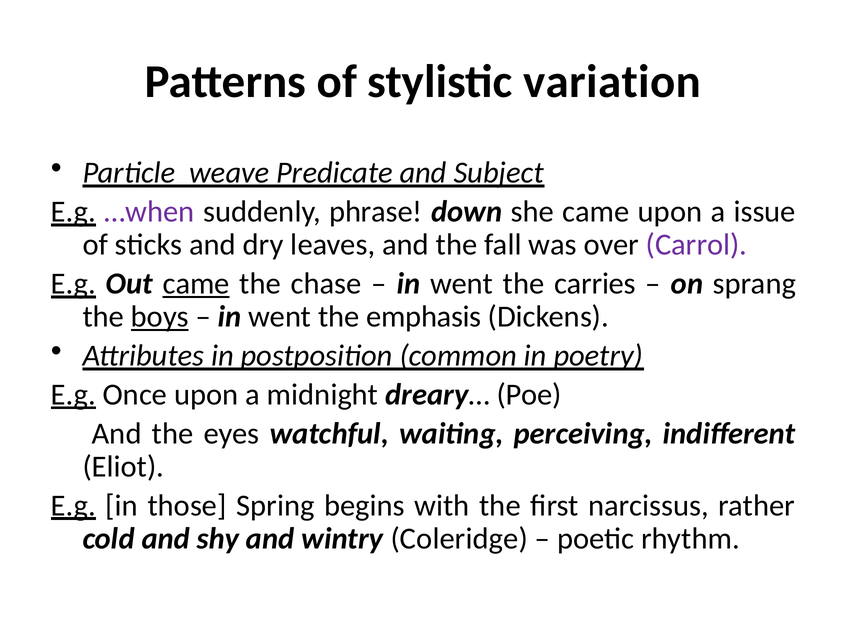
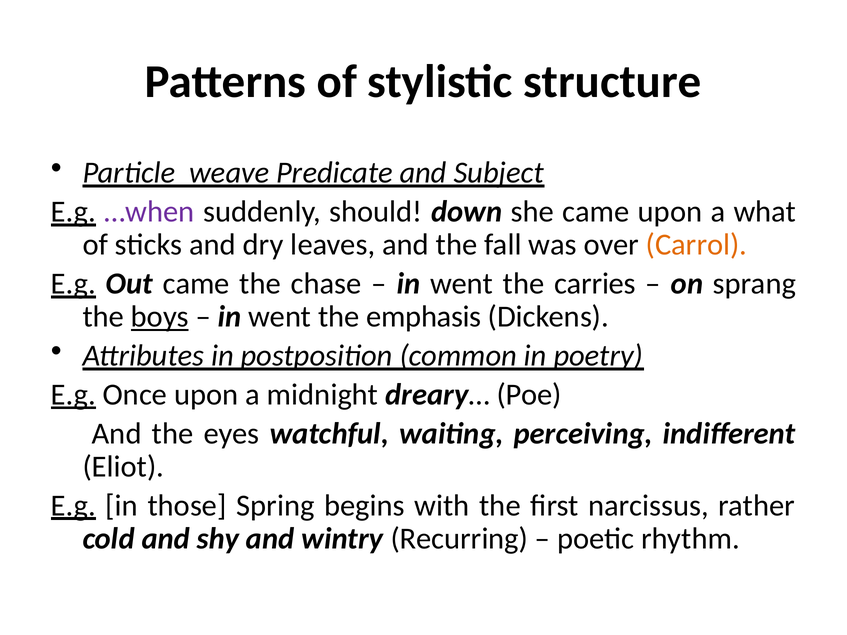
variation: variation -> structure (612, 82)
phrase: phrase -> should (376, 212)
issue: issue -> what (765, 212)
Carrol colour: purple -> orange (696, 245)
came underline: present -> none (196, 284)
Coleridge: Coleridge -> Recurring (459, 539)
